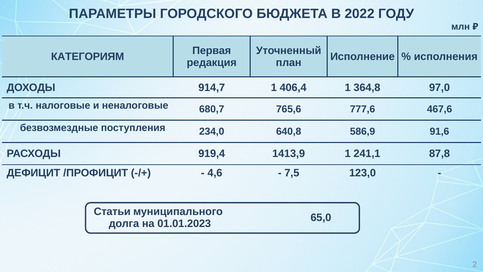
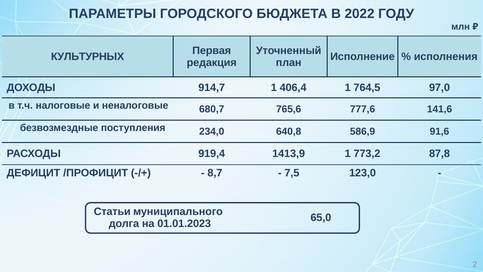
КАТЕГОРИЯМ: КАТЕГОРИЯМ -> КУЛЬТУРНЫХ (88, 56)
364,8: 364,8 -> 764,5 (367, 87)
467,6: 467,6 -> 141,6 (440, 109)
241,1: 241,1 -> 773,2 (367, 154)
4,6: 4,6 -> 8,7 (215, 173)
